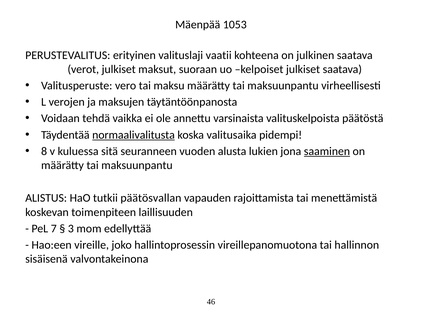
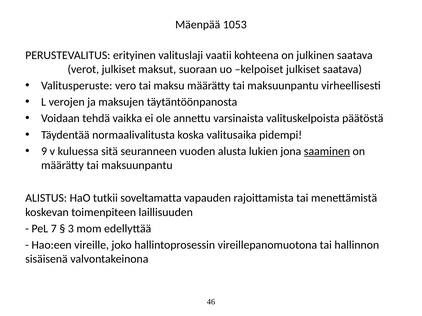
normaalivalitusta underline: present -> none (134, 135)
8: 8 -> 9 (44, 151)
päätösvallan: päätösvallan -> soveltamatta (151, 198)
